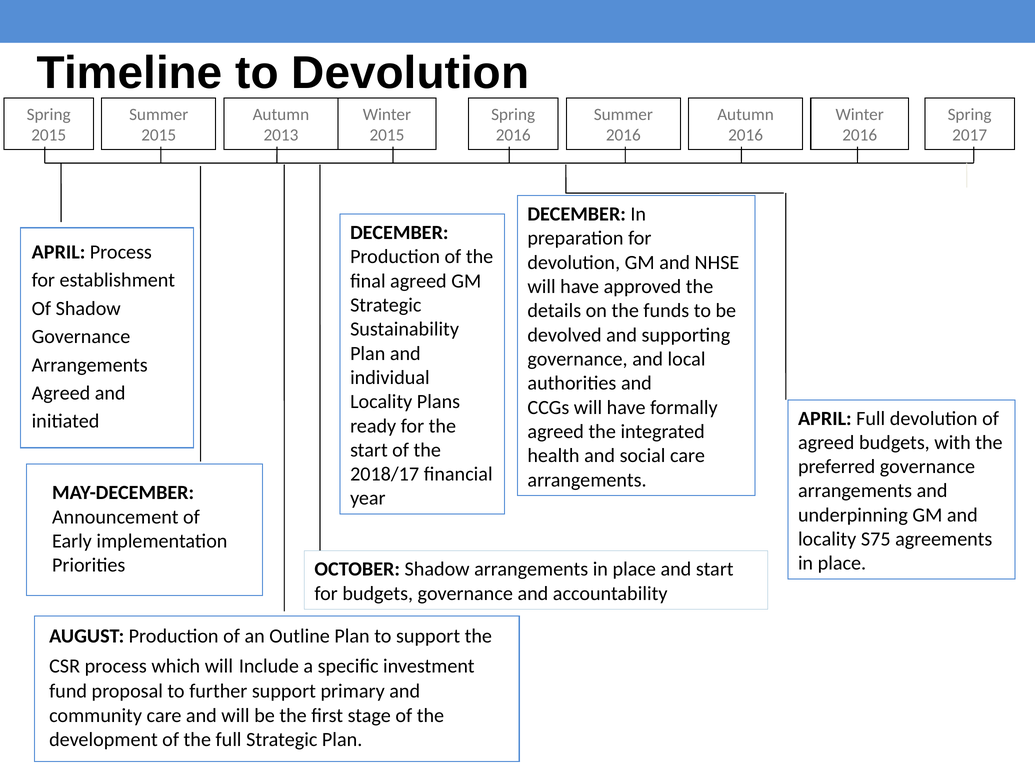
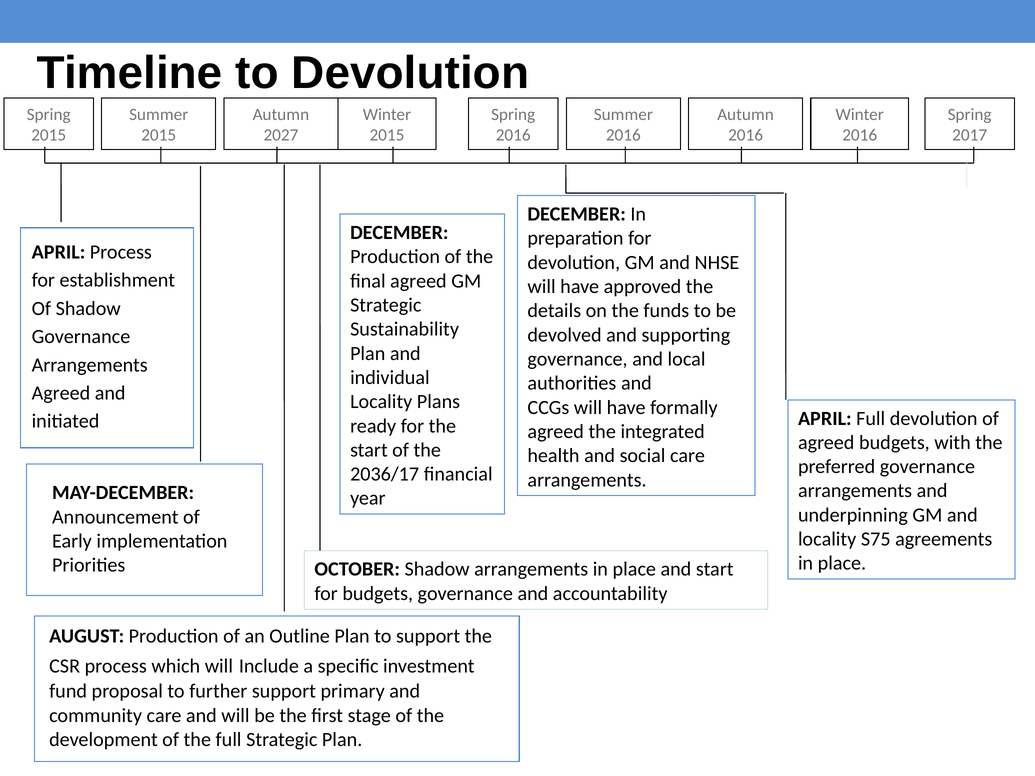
2013: 2013 -> 2027 (281, 135)
2018/17: 2018/17 -> 2036/17 (385, 474)
